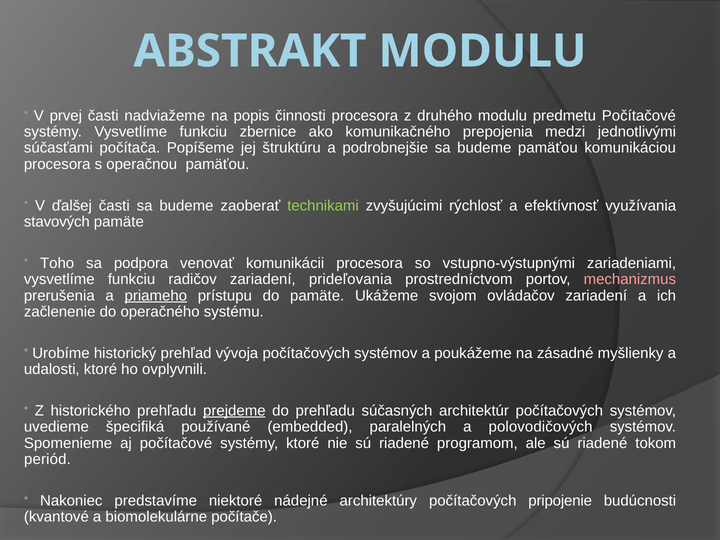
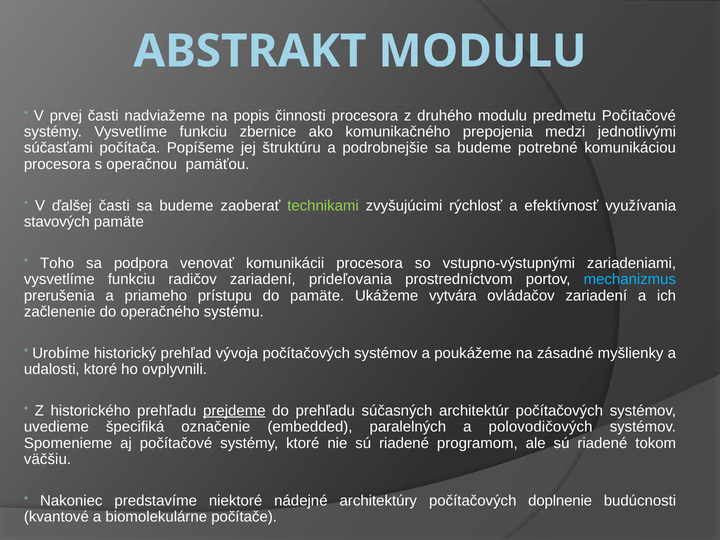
budeme pamäťou: pamäťou -> potrebné (548, 148)
mechanizmus colour: pink -> light blue (630, 279)
priameho underline: present -> none (156, 296)
svojom: svojom -> vytvára (453, 296)
používané: používané -> označenie (216, 427)
periód: periód -> väčšiu (48, 459)
pripojenie: pripojenie -> doplnenie (560, 501)
